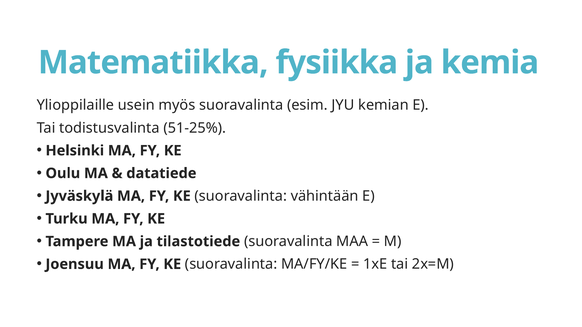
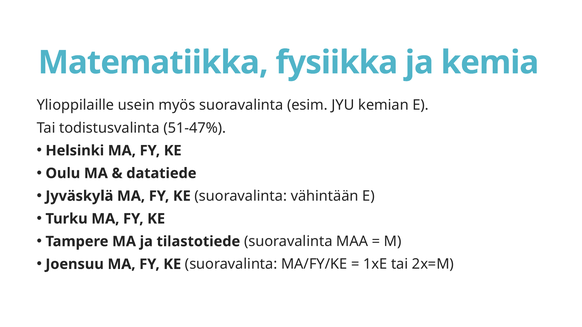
51-25%: 51-25% -> 51-47% (195, 128)
